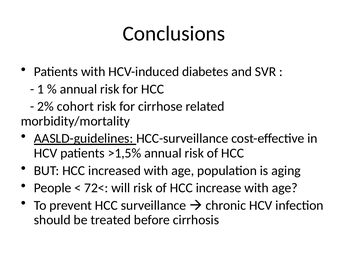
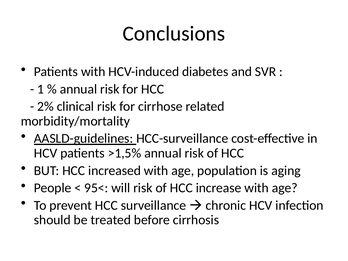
cohort: cohort -> clinical (75, 107)
72<: 72< -> 95< (96, 188)
